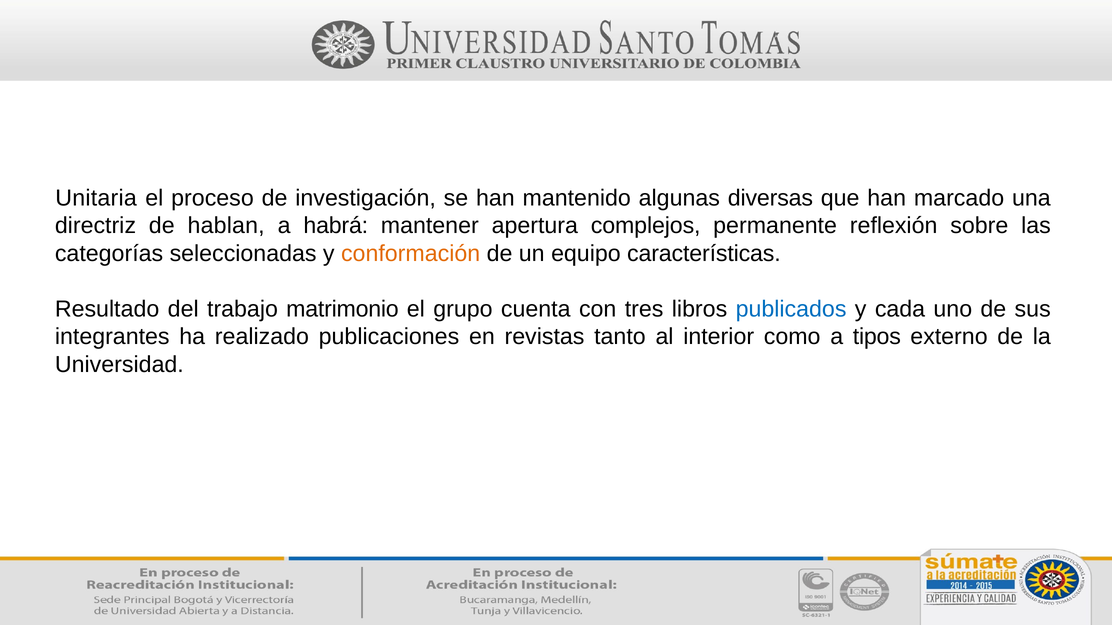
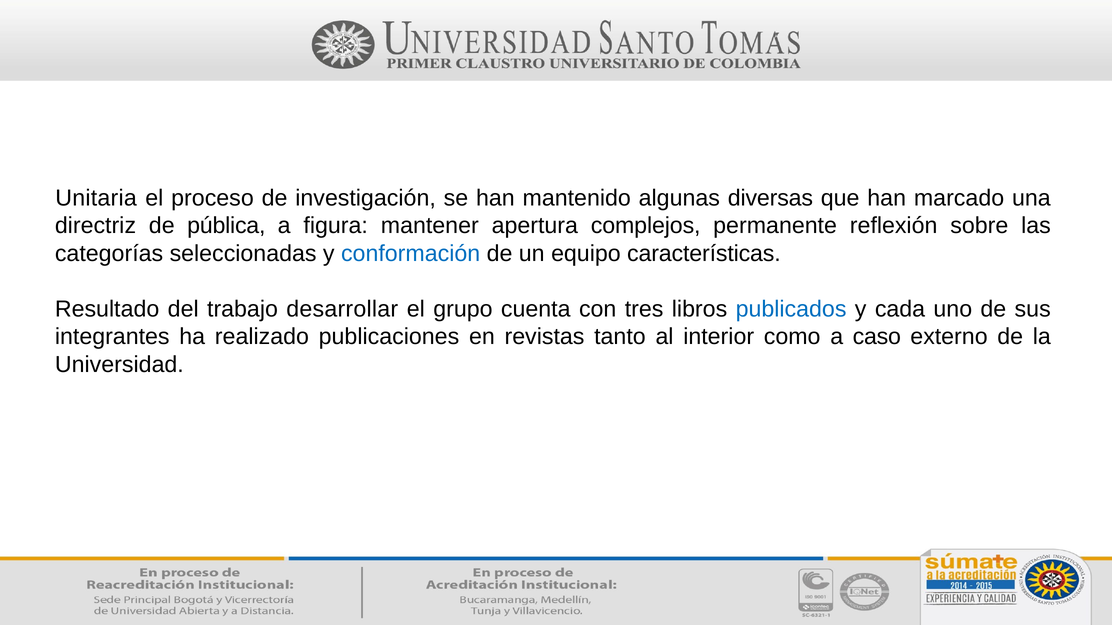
hablan: hablan -> pública (226, 226)
habrá: habrá -> figura (336, 226)
conformación colour: orange -> blue (411, 254)
matrimonio: matrimonio -> desarrollar (342, 309)
tipos: tipos -> caso (877, 337)
